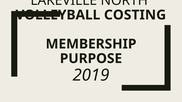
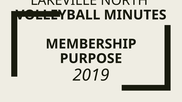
COSTING: COSTING -> MINUTES (135, 15)
